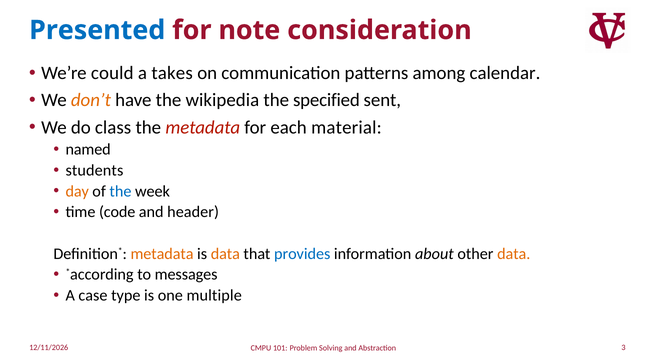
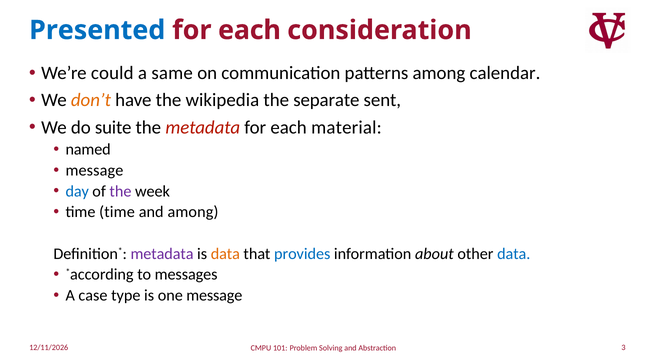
note: note -> each (249, 30)
takes: takes -> same (172, 73)
specified: specified -> separate (326, 100)
class: class -> suite (113, 127)
students: students -> message (94, 170)
day colour: orange -> blue (77, 191)
the colour: blue -> purple (120, 191)
time code: code -> time (117, 212)
and header: header -> among (193, 212)
metadata colour: orange -> purple (162, 254)
data colour: orange -> blue (514, 254)
one multiple: multiple -> message (214, 295)
